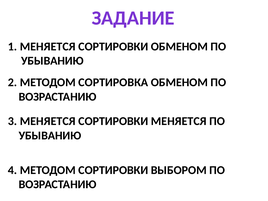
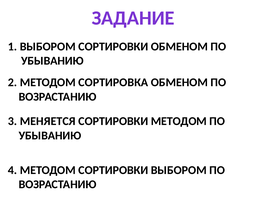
1 МЕНЯЕТСЯ: МЕНЯЕТСЯ -> ВЫБОРОМ (48, 46)
СОРТИРОВКИ МЕНЯЕТСЯ: МЕНЯЕТСЯ -> МЕТОДОМ (179, 121)
